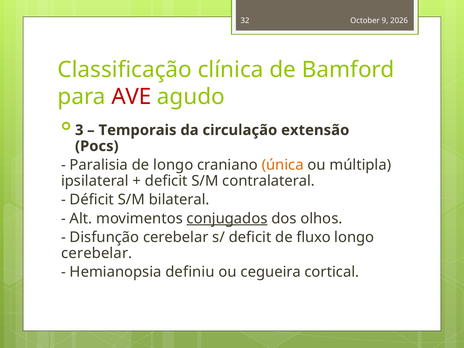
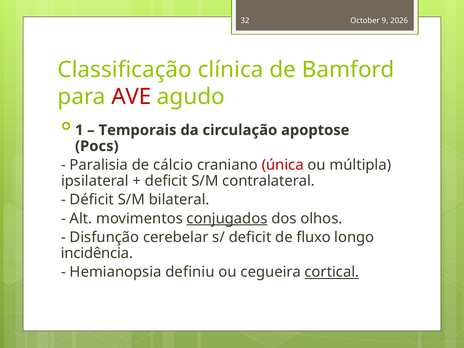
3: 3 -> 1 (79, 130)
extensão: extensão -> apoptose (315, 130)
de longo: longo -> cálcio (173, 165)
única colour: orange -> red (283, 165)
cerebelar: cerebelar -> incidência (97, 253)
cortical underline: none -> present (332, 272)
